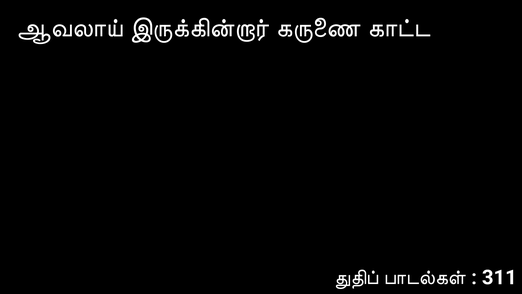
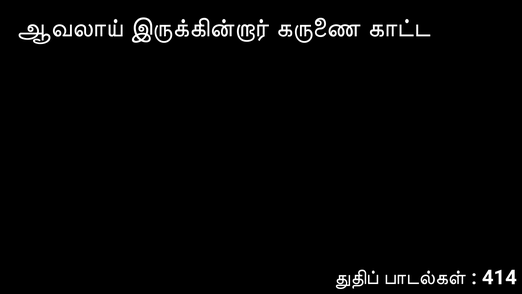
311: 311 -> 414 (499, 277)
